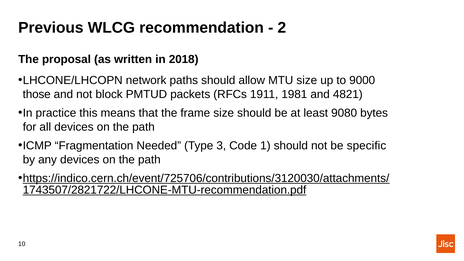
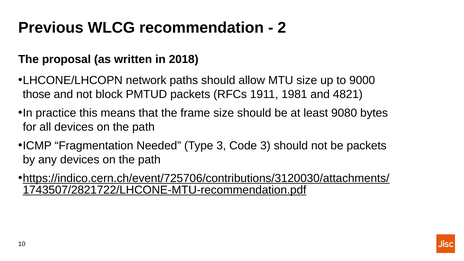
Code 1: 1 -> 3 (265, 146)
be specific: specific -> packets (367, 146)
